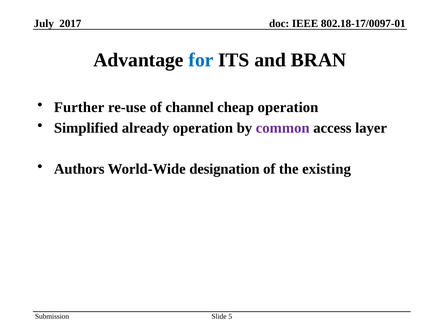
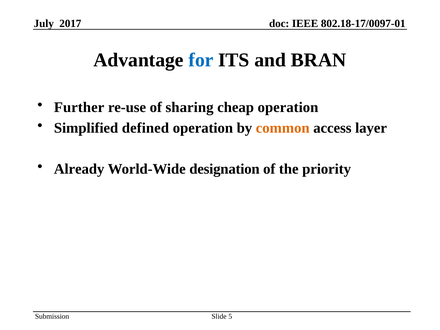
channel: channel -> sharing (190, 107)
already: already -> defined (145, 128)
common colour: purple -> orange (283, 128)
Authors: Authors -> Already (79, 169)
existing: existing -> priority (327, 169)
